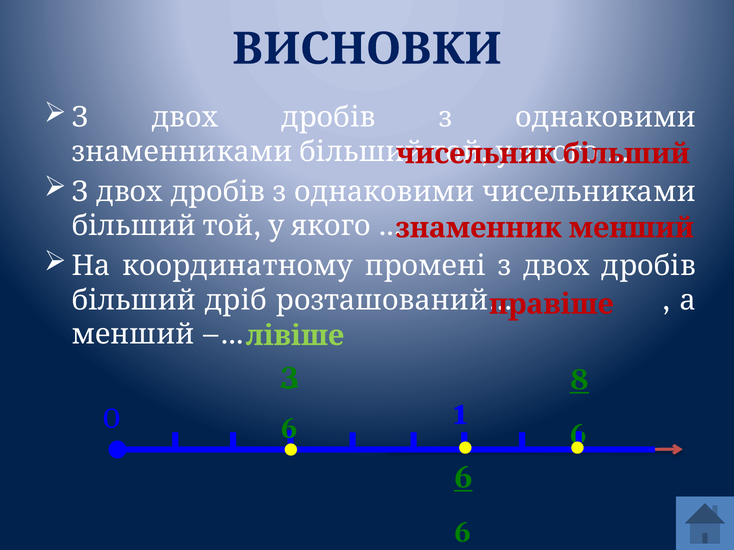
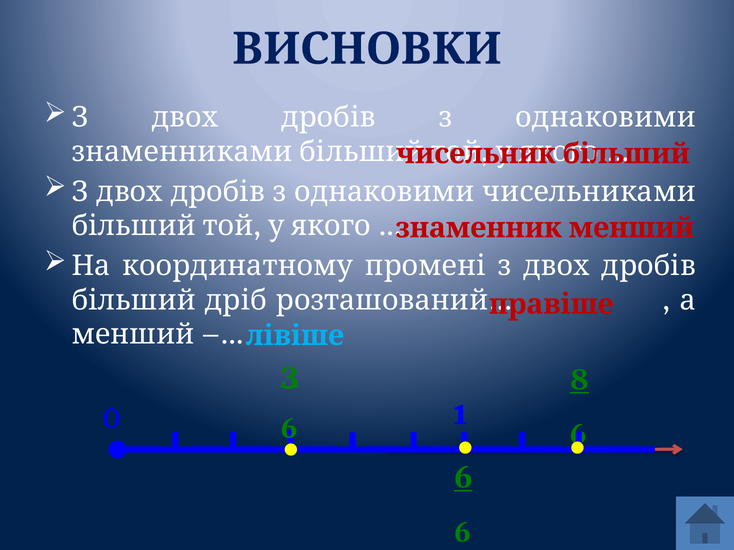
лівіше colour: light green -> light blue (295, 336)
